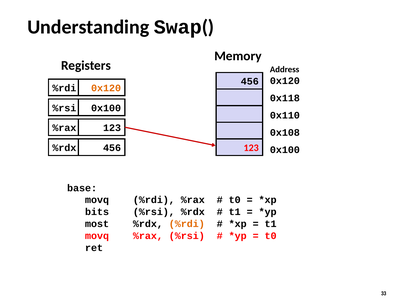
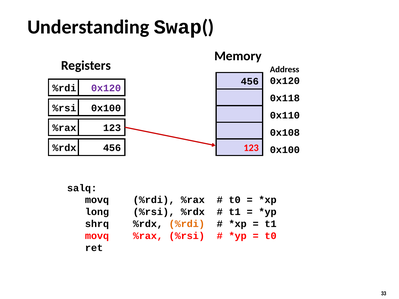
0x120 colour: orange -> purple (106, 88)
base: base -> salq (82, 188)
bits: bits -> long (97, 212)
most: most -> shrq (97, 224)
